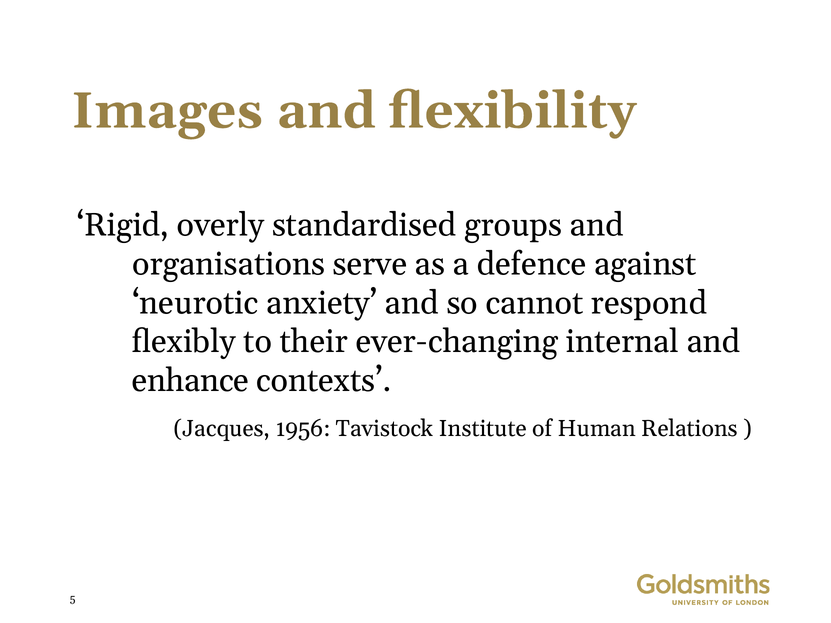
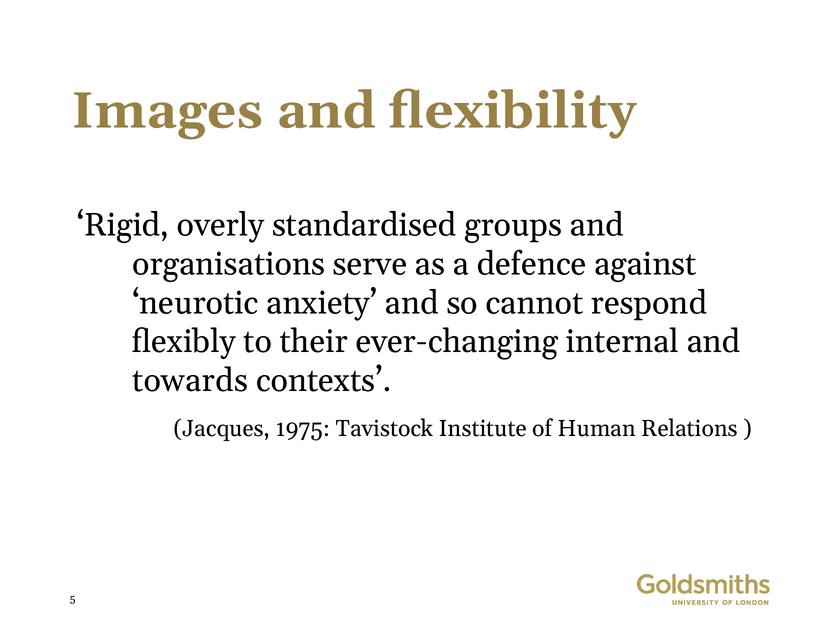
enhance: enhance -> towards (190, 381)
1956: 1956 -> 1975 (303, 429)
